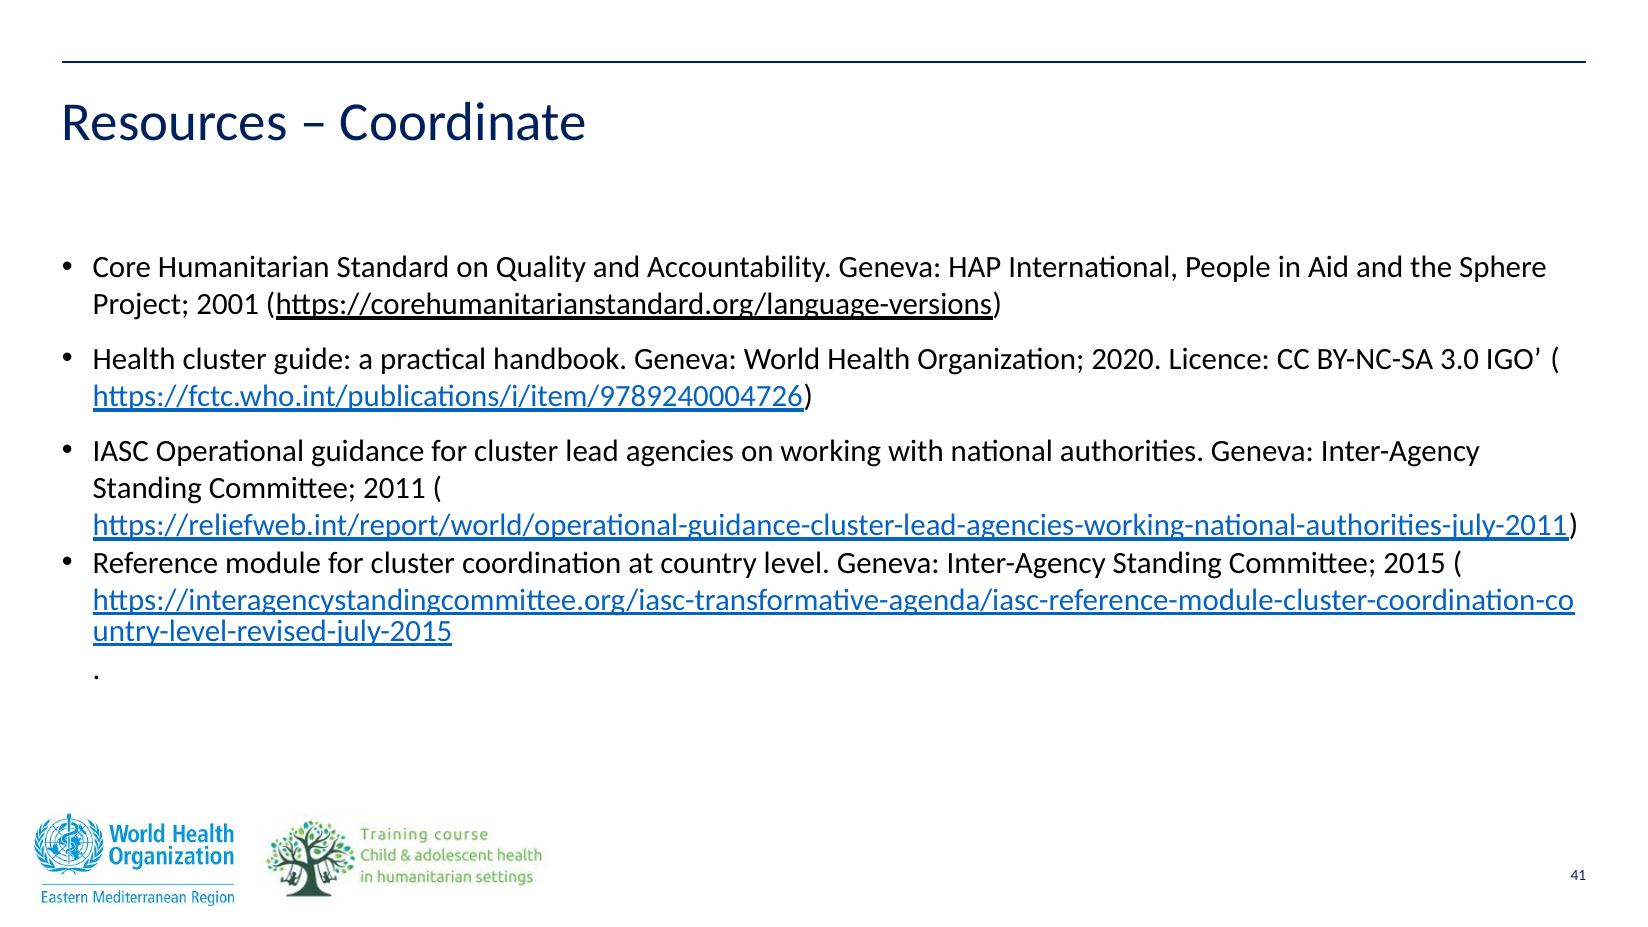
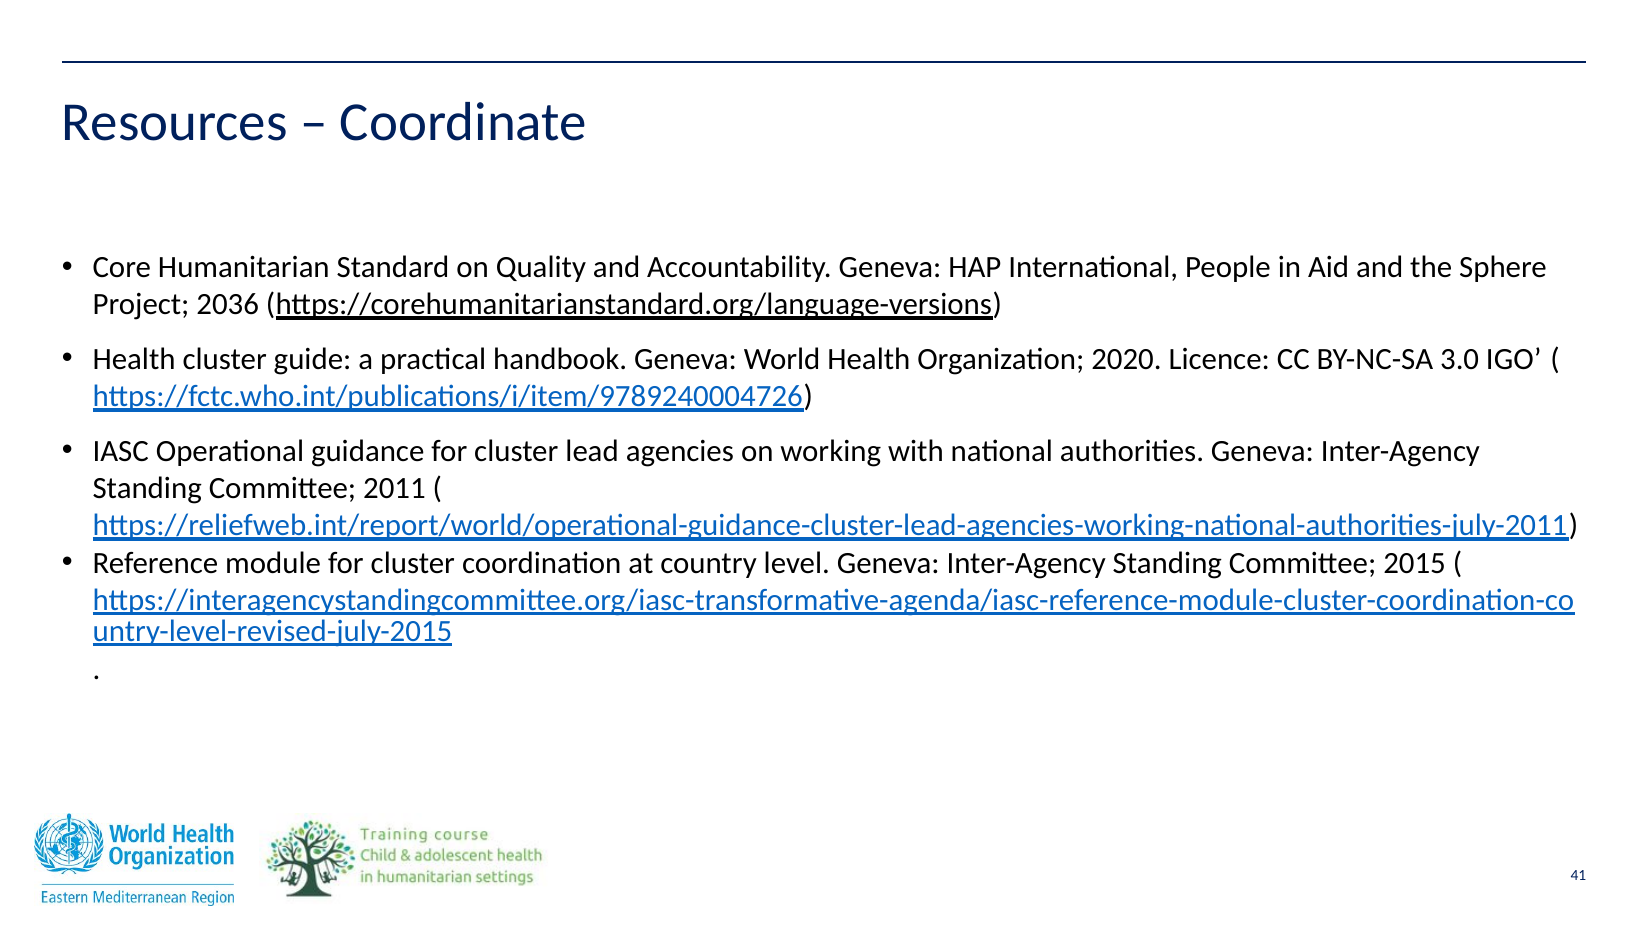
2001: 2001 -> 2036 (228, 305)
